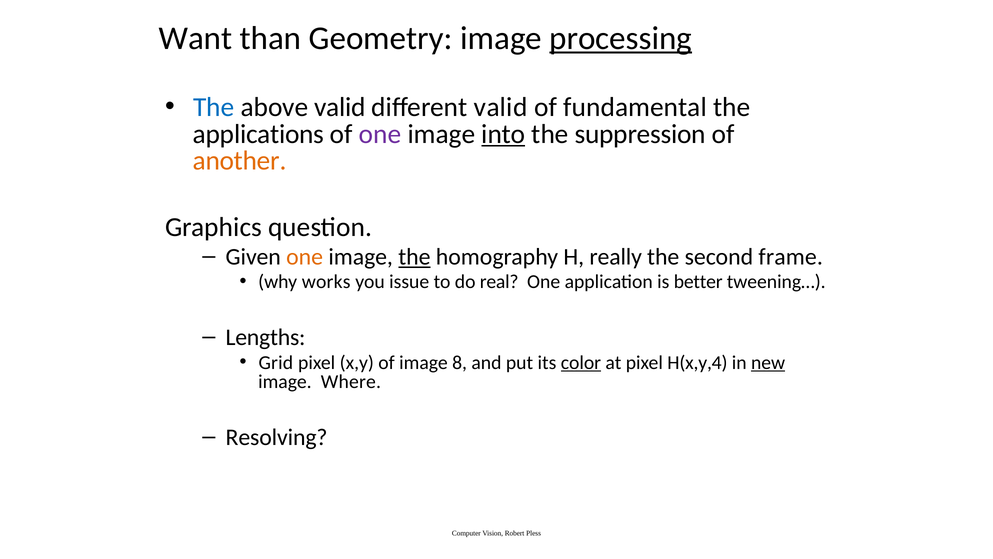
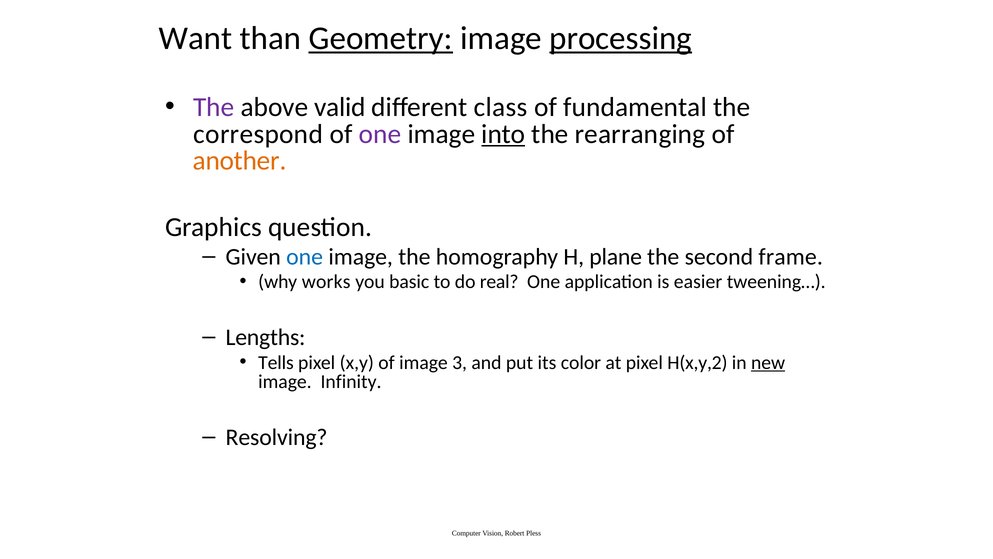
Geometry underline: none -> present (381, 38)
The colour: blue -> purple (214, 107)
different valid: valid -> class (501, 107)
applications: applications -> correspond (258, 134)
suppression: suppression -> rearranging (640, 134)
one colour: orange -> blue (305, 257)
the underline: present -> none (414, 257)
really: really -> plane (616, 257)
issue: issue -> basic (409, 282)
better: better -> easier (698, 282)
Grid: Grid -> Tells (276, 362)
8: 8 -> 3 (460, 362)
color underline: present -> none (581, 362)
H(x,y,4: H(x,y,4 -> H(x,y,2 (697, 362)
Where: Where -> Infinity (351, 381)
